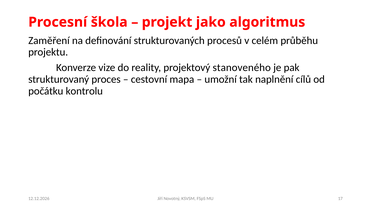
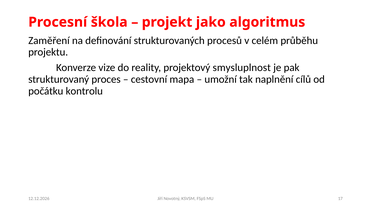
stanoveného: stanoveného -> smysluplnost (242, 68)
